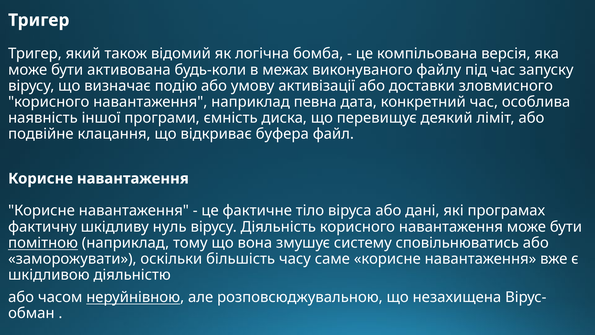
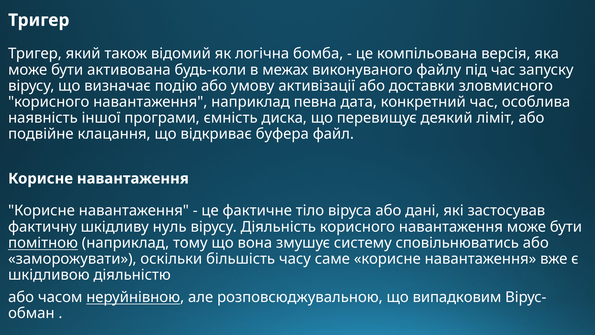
програмах: програмах -> застосував (506, 211)
незахищена: незахищена -> випадковим (457, 297)
